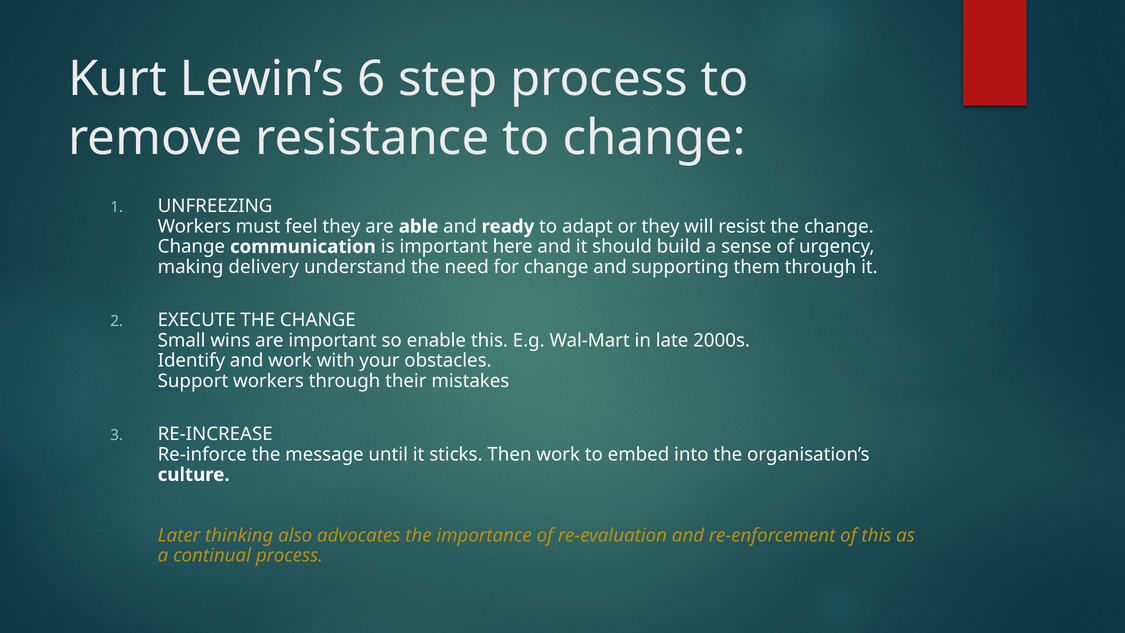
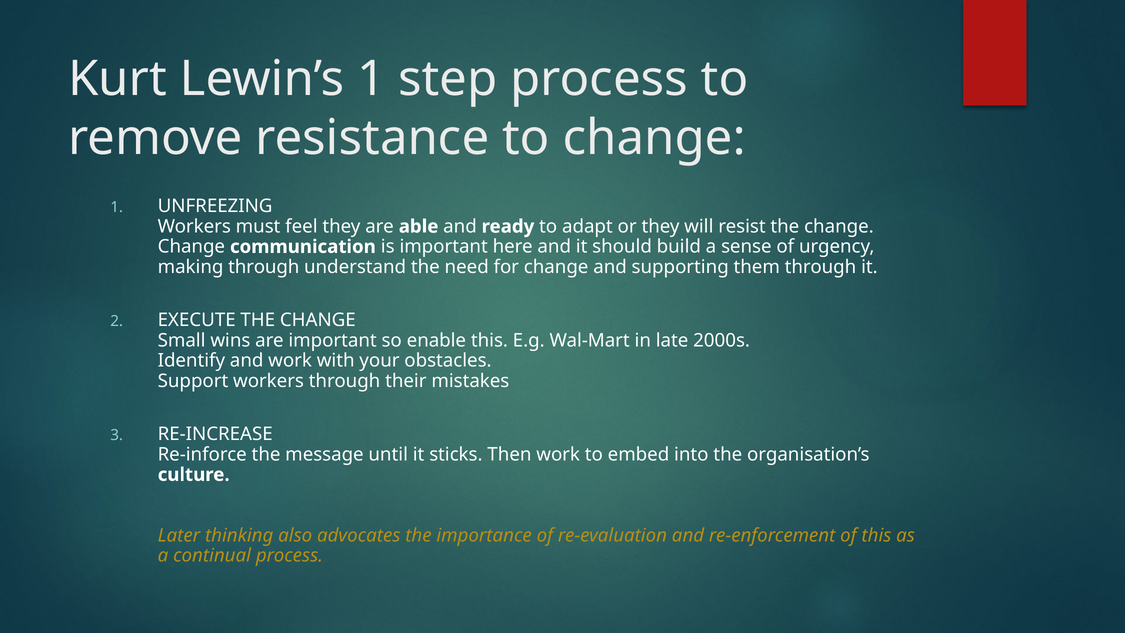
Lewin’s 6: 6 -> 1 (371, 79)
making delivery: delivery -> through (264, 267)
